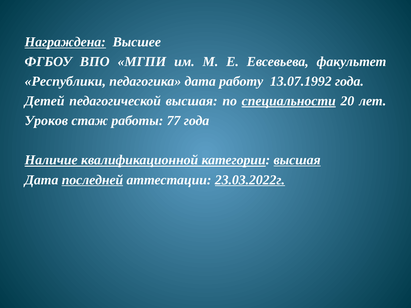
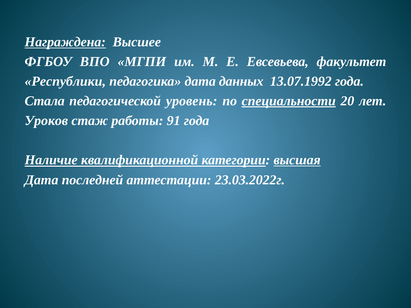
работу: работу -> данных (241, 81)
Детей: Детей -> Стала (45, 101)
педагогической высшая: высшая -> уровень (192, 101)
77: 77 -> 91 (174, 121)
последней underline: present -> none (92, 180)
23.03.2022г underline: present -> none (250, 180)
